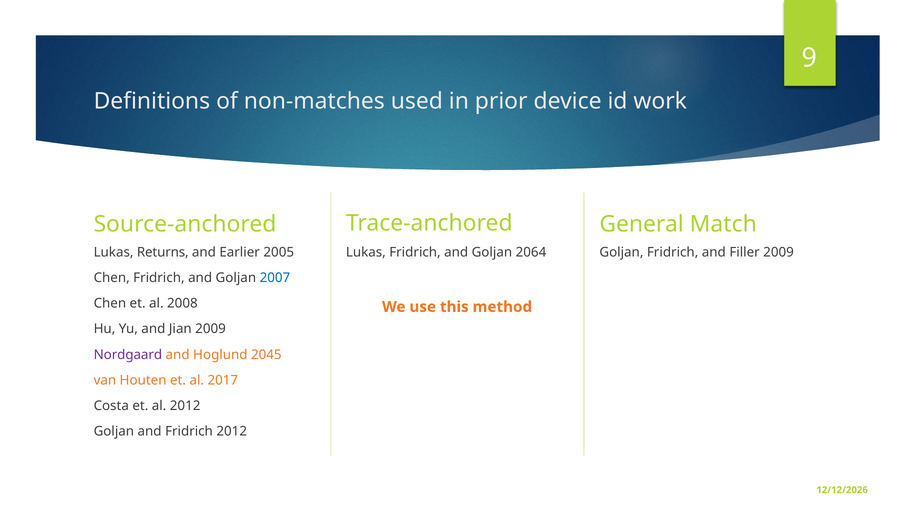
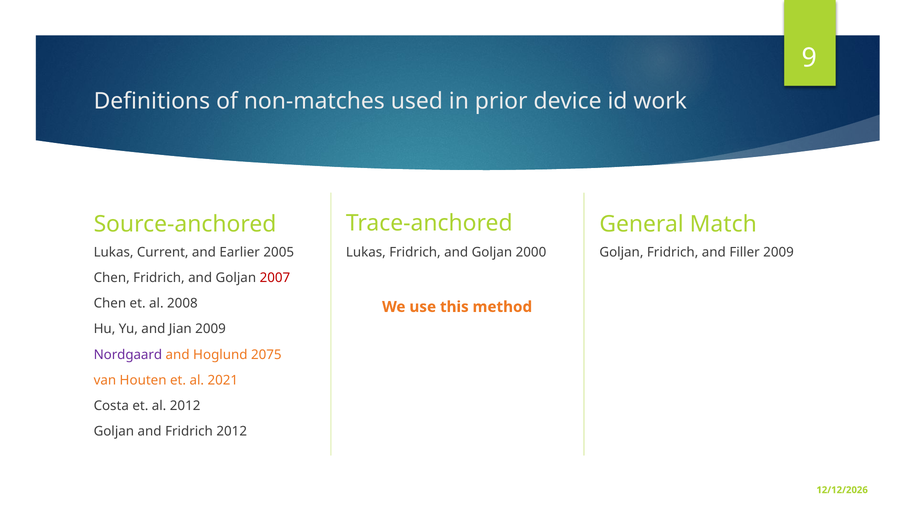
Returns: Returns -> Current (163, 252)
2064: 2064 -> 2000 (531, 252)
2007 colour: blue -> red (275, 278)
2045: 2045 -> 2075 (266, 355)
2017: 2017 -> 2021 (223, 380)
